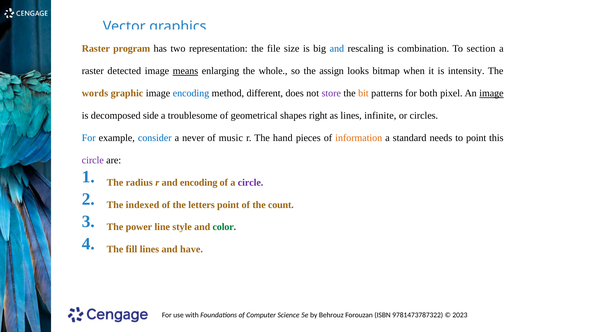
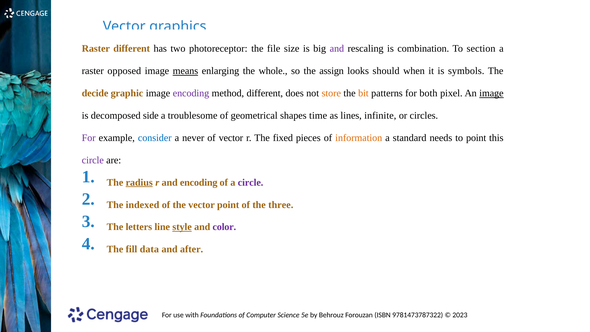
Raster program: program -> different (132, 49)
representation: representation -> photoreceptor (218, 49)
and colour: blue -> purple (337, 49)
detected: detected -> opposed (124, 71)
bitmap: bitmap -> should (386, 71)
intensity: intensity -> symbols (466, 71)
words: words -> decide (95, 93)
encoding colour: blue -> purple (191, 93)
store colour: purple -> orange (331, 93)
right: right -> time (318, 116)
For colour: blue -> purple (89, 138)
of music: music -> vector (231, 138)
hand: hand -> fixed (283, 138)
radius underline: none -> present (139, 182)
the letters: letters -> vector (202, 205)
count: count -> three (281, 205)
power: power -> letters (139, 227)
style underline: none -> present (182, 227)
color colour: green -> purple (224, 227)
fill lines: lines -> data (149, 249)
have: have -> after (192, 249)
